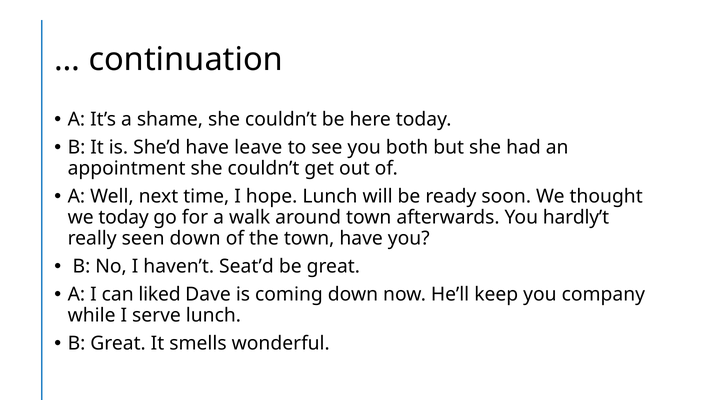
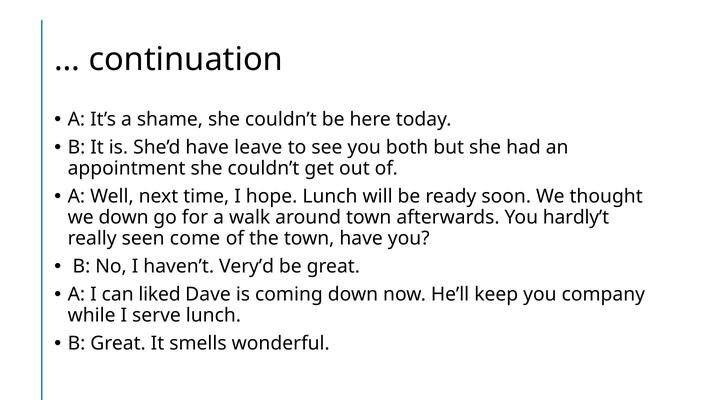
we today: today -> down (124, 218)
seen down: down -> come (195, 238)
Seat’d: Seat’d -> Very’d (247, 267)
